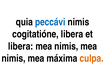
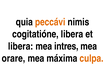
peccávi colour: blue -> orange (50, 22)
nimis: nimis -> intres (66, 46)
nimis: nimis -> orare (13, 58)
